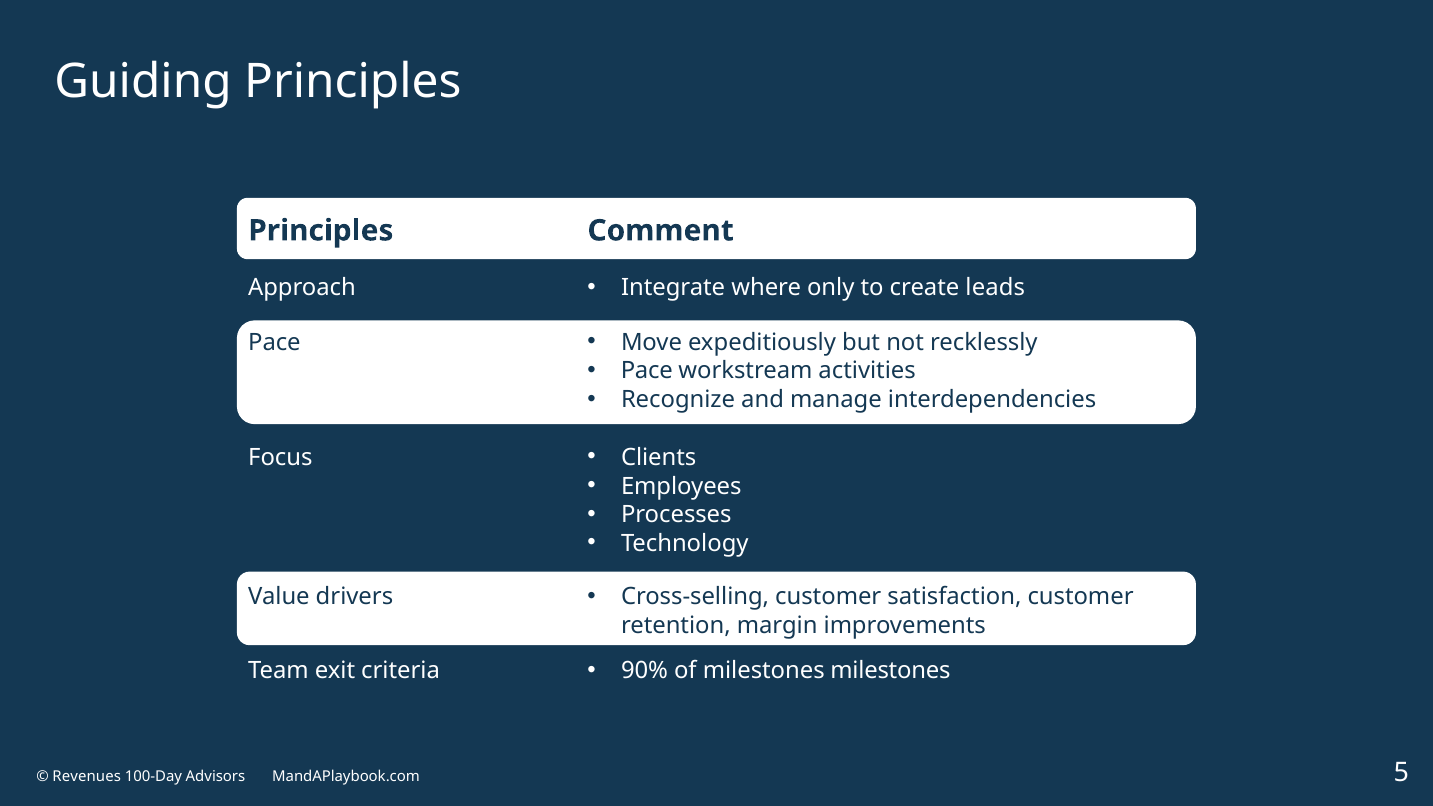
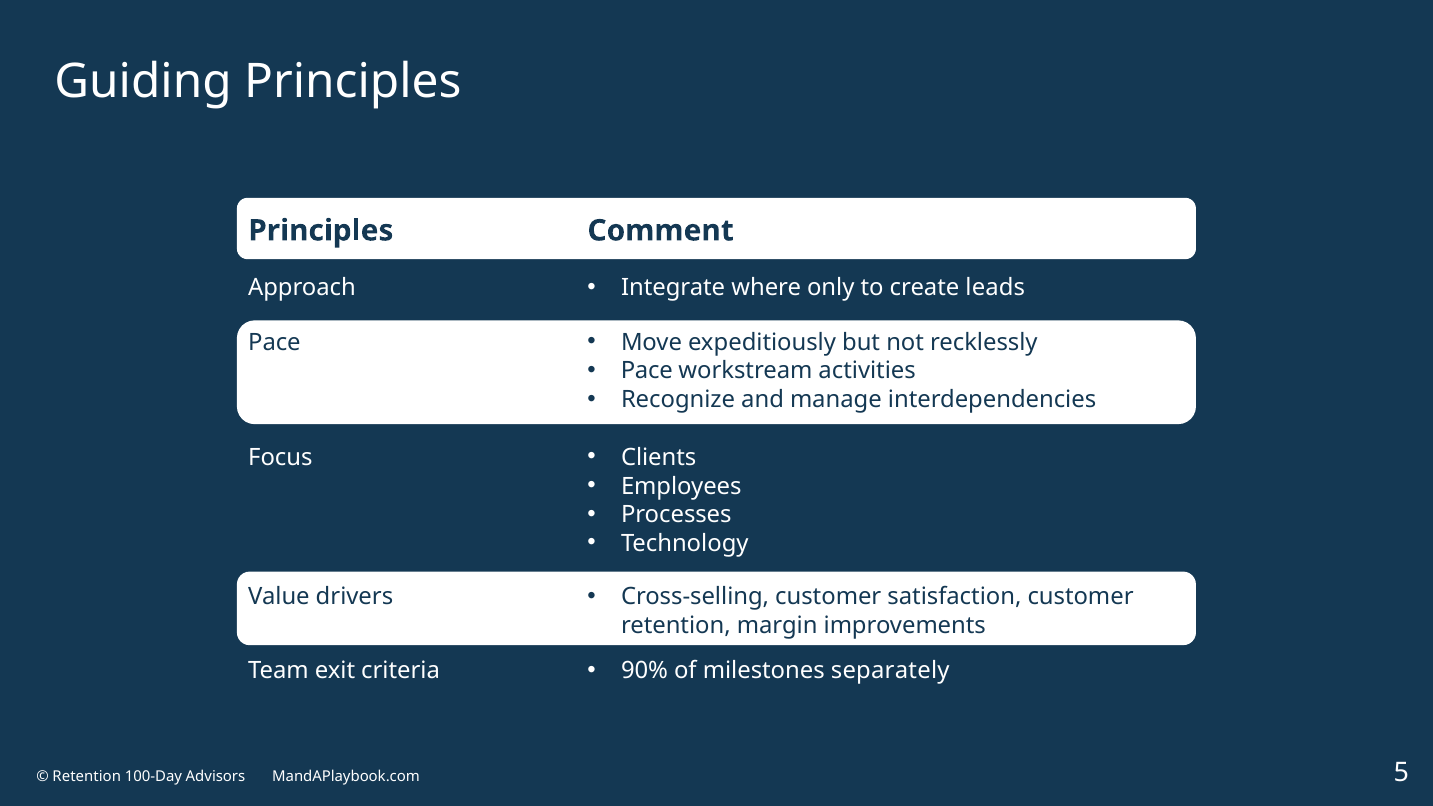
milestones milestones: milestones -> separately (890, 671)
Revenues: Revenues -> Retention (87, 776)
